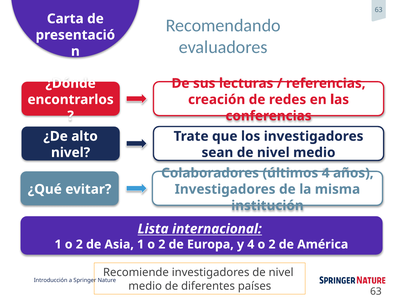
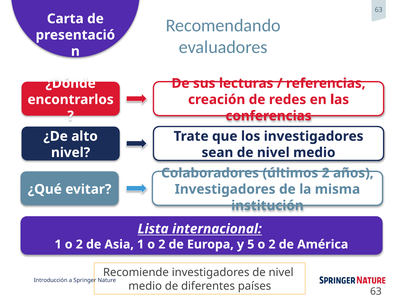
últimos 4: 4 -> 2 (326, 173)
y 4: 4 -> 5 (251, 244)
